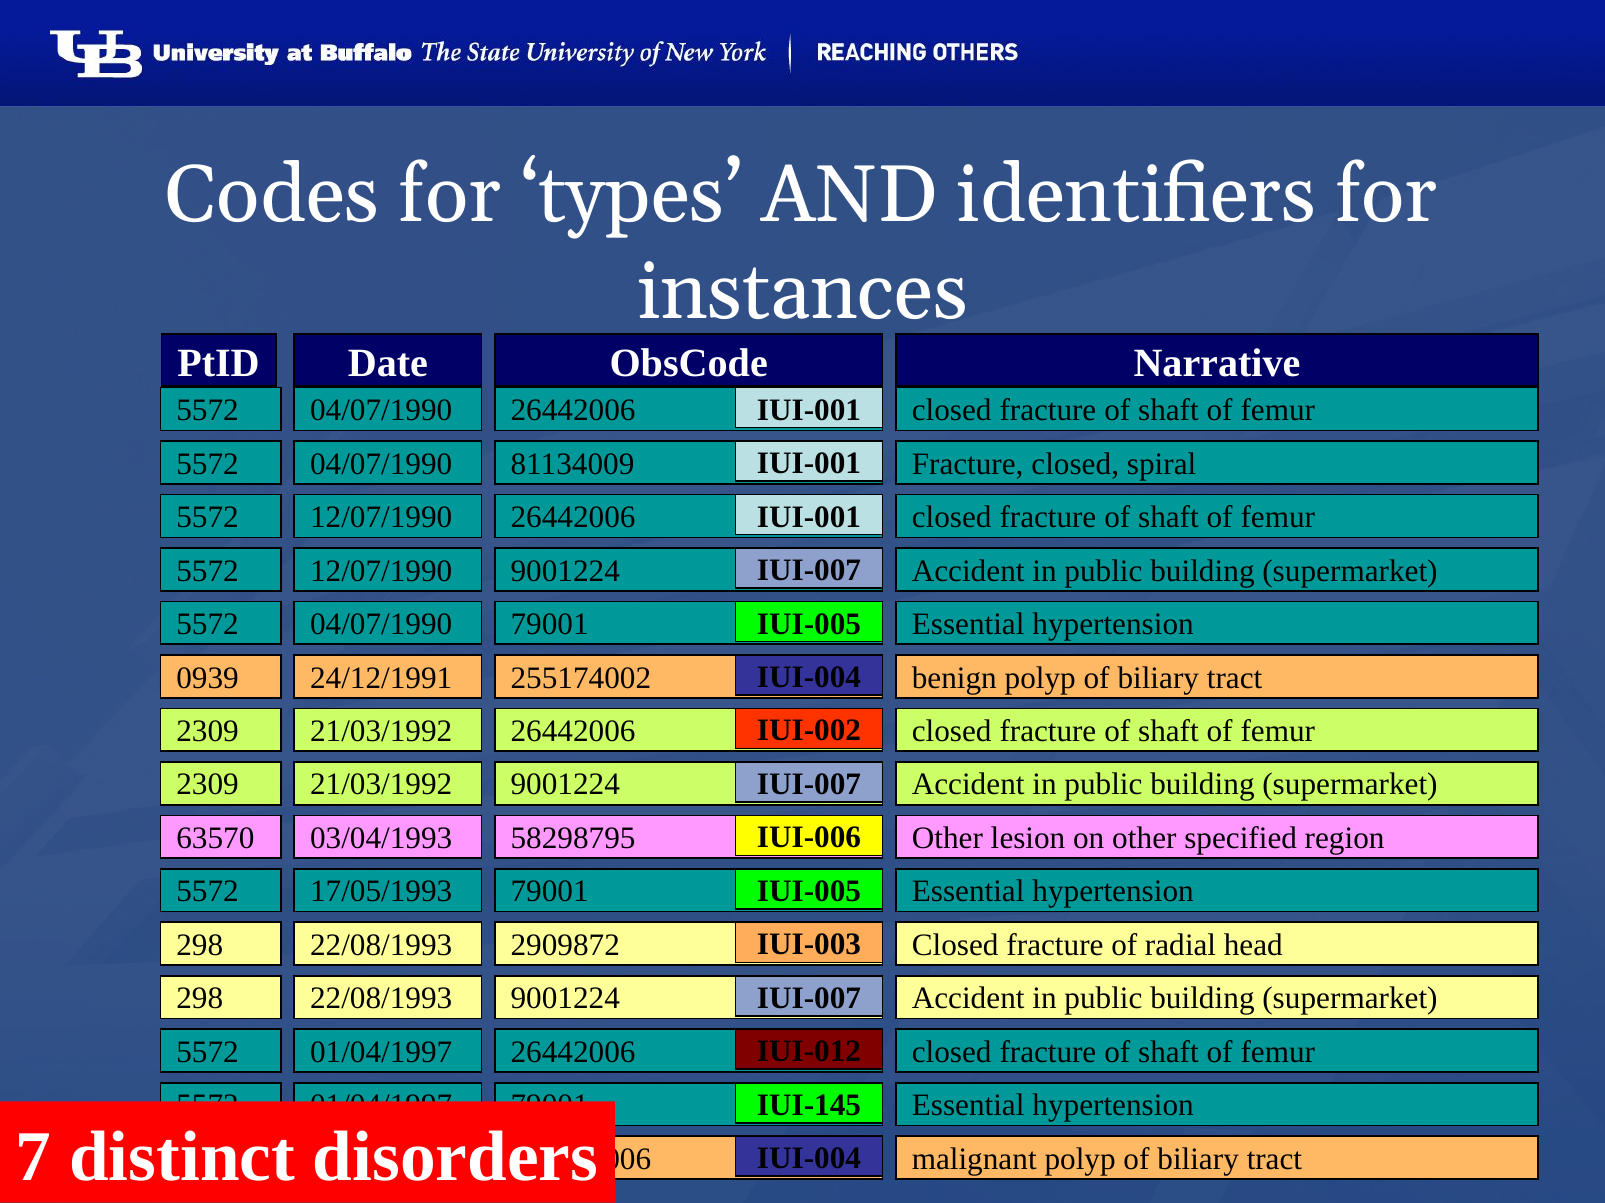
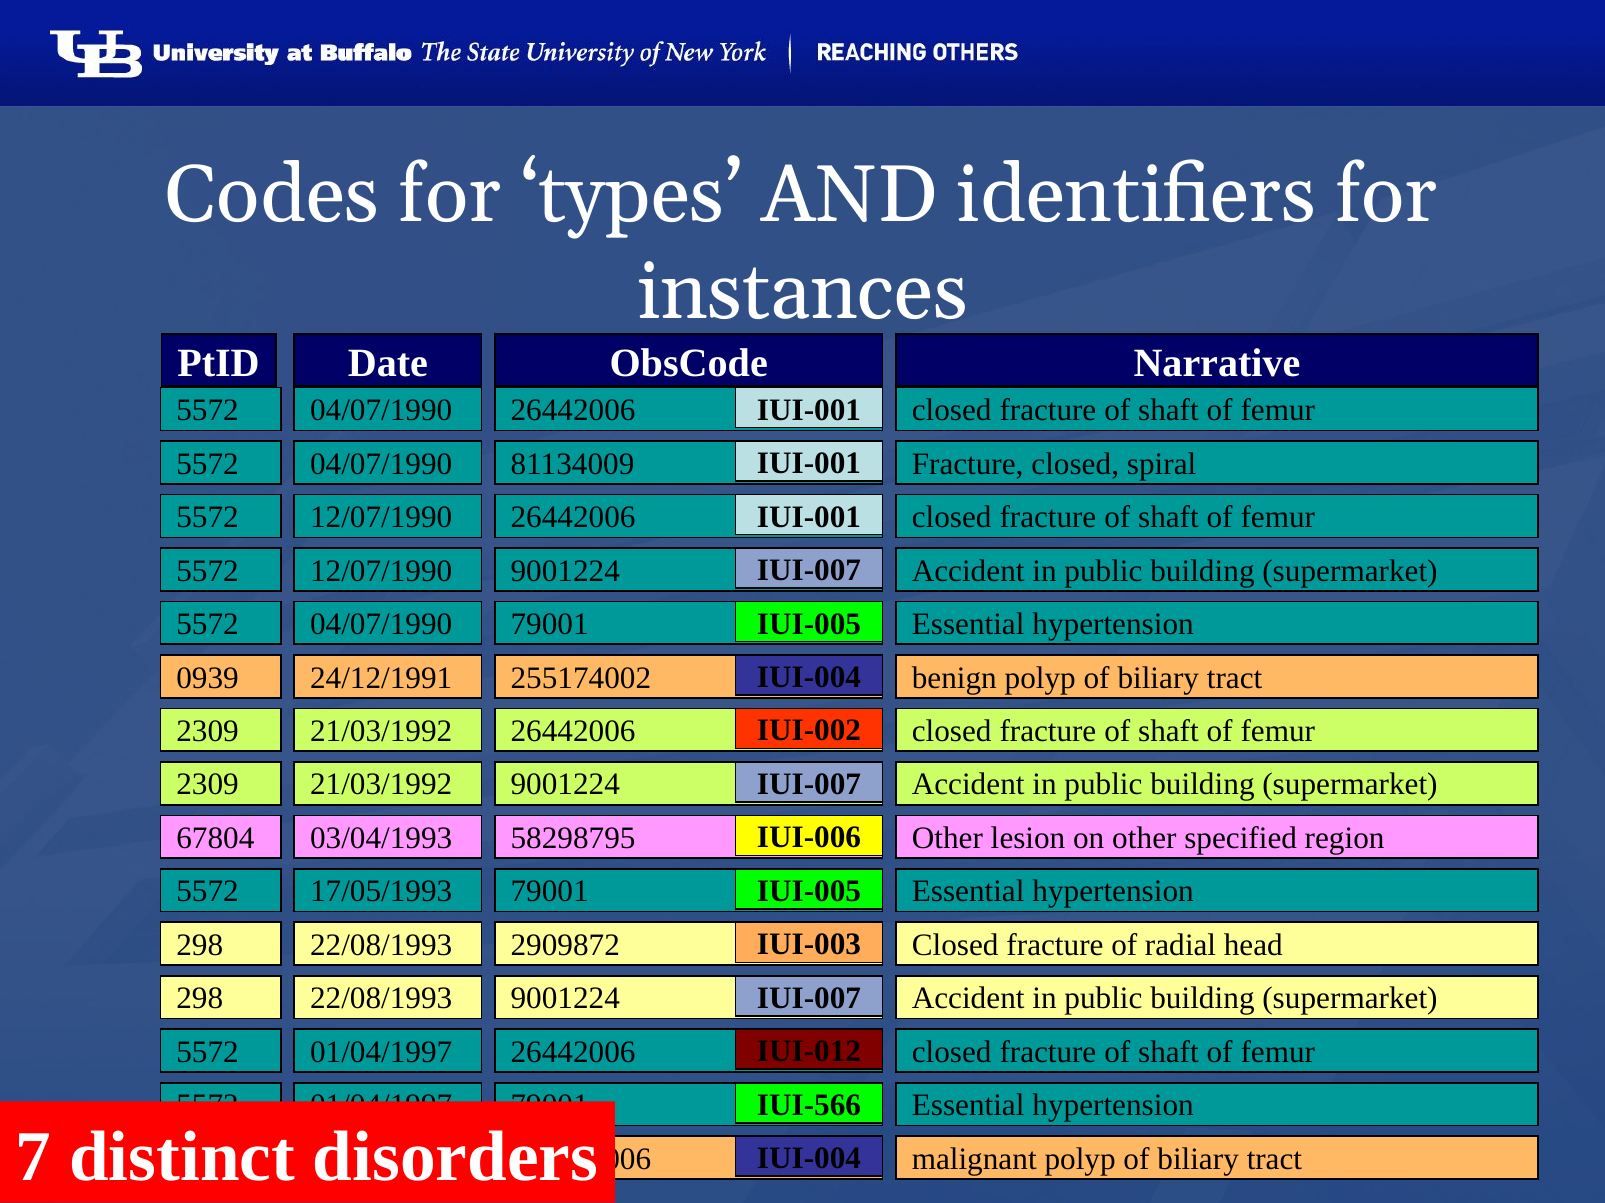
63570: 63570 -> 67804 (215, 839)
IUI-145: IUI-145 -> IUI-566 (809, 1106)
